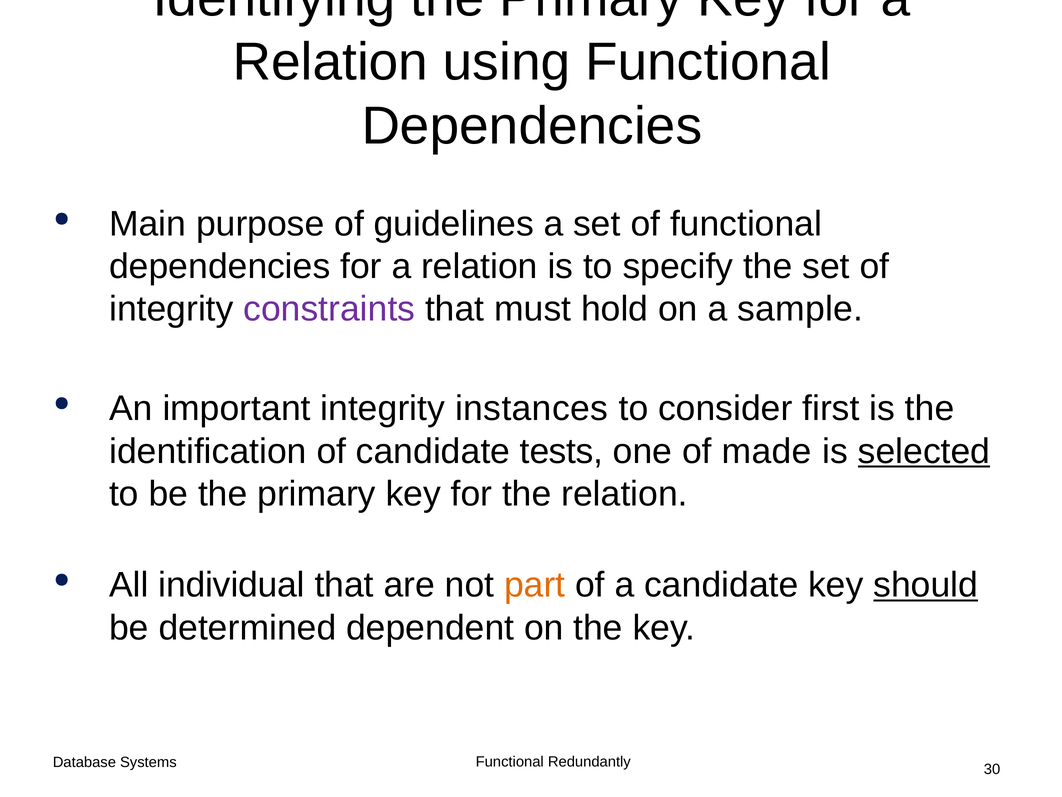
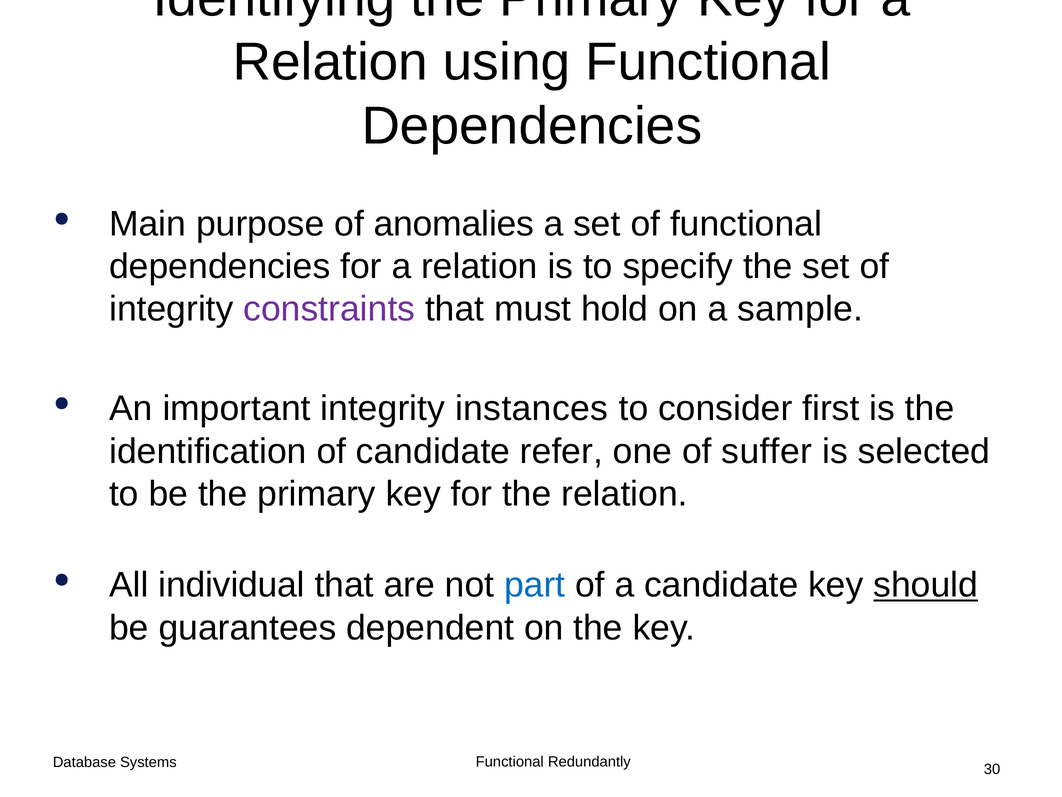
guidelines: guidelines -> anomalies (454, 224)
tests: tests -> refer (561, 451)
made: made -> suffer (767, 451)
selected underline: present -> none (924, 451)
part colour: orange -> blue (535, 585)
determined: determined -> guarantees (247, 628)
